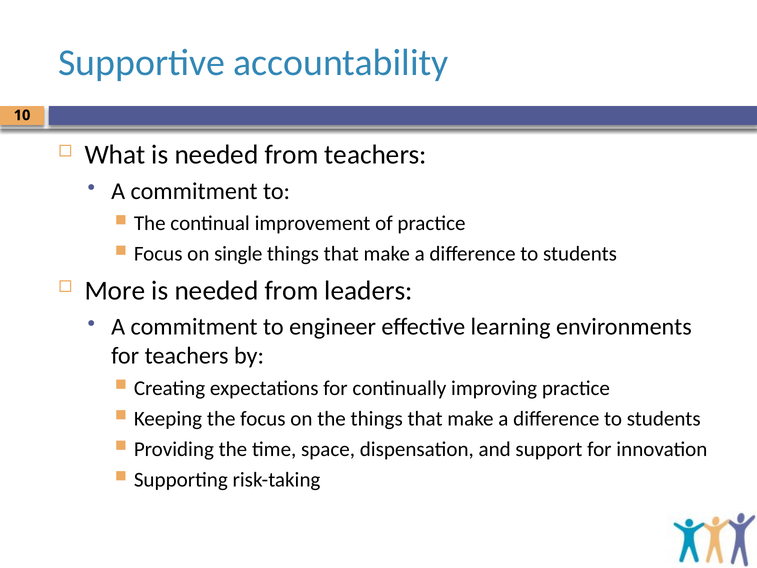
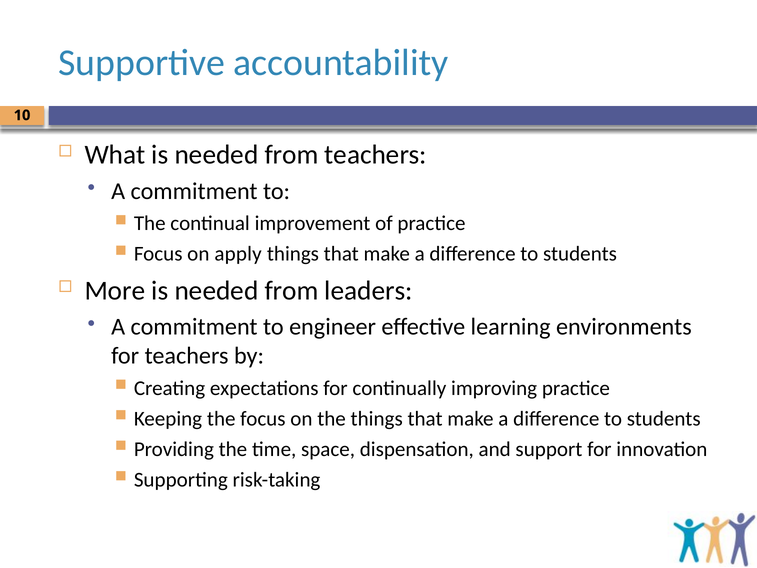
single: single -> apply (238, 254)
